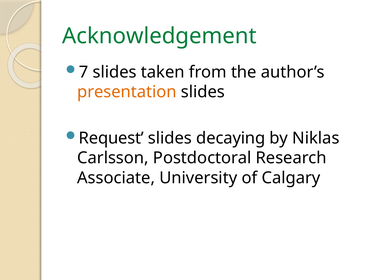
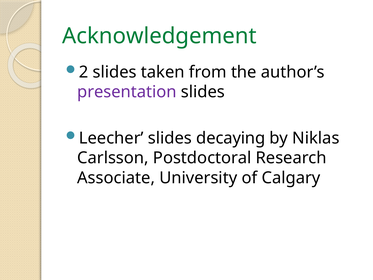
7: 7 -> 2 (84, 72)
presentation colour: orange -> purple (127, 92)
Request: Request -> Leecher (111, 138)
